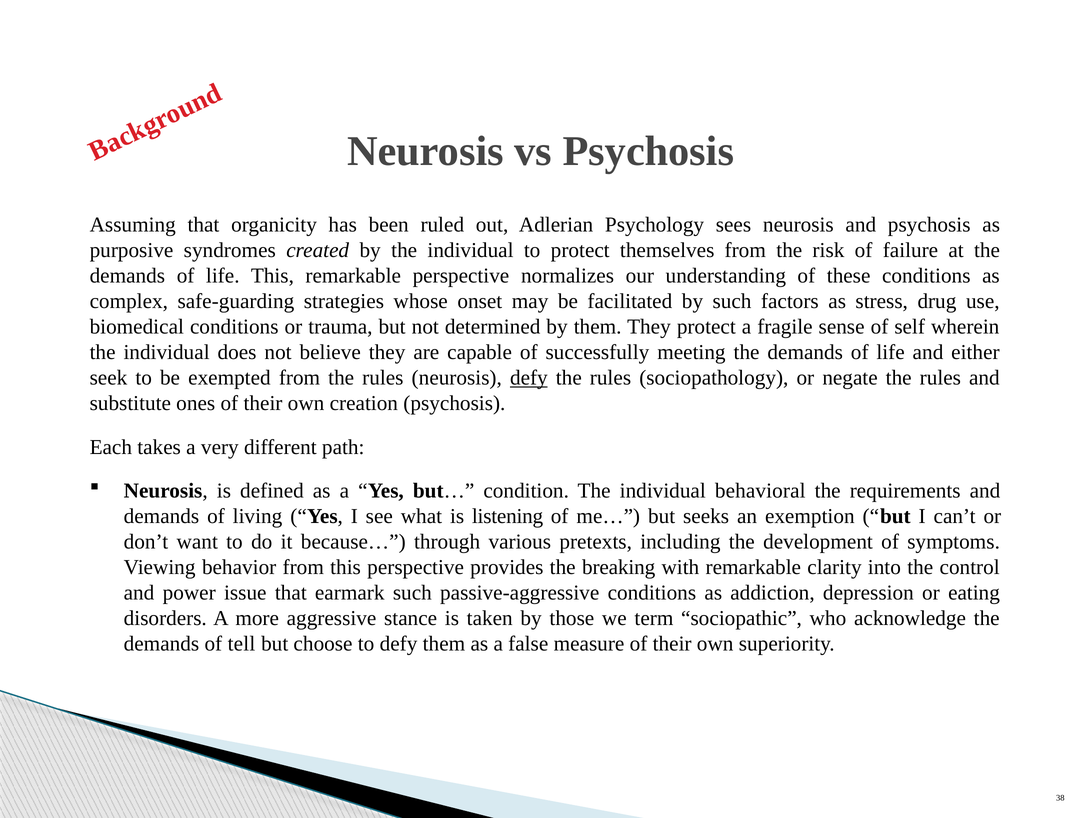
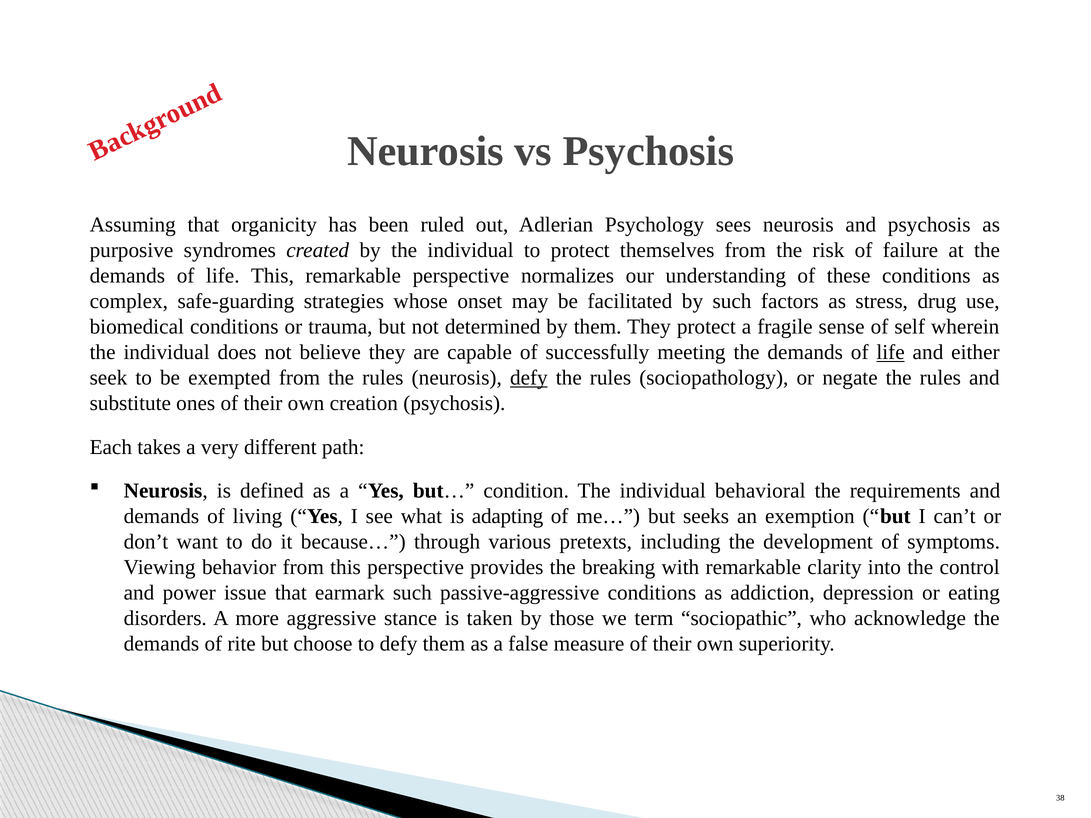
life underline: none -> present (891, 352)
listening: listening -> adapting (508, 516)
tell: tell -> rite (242, 644)
